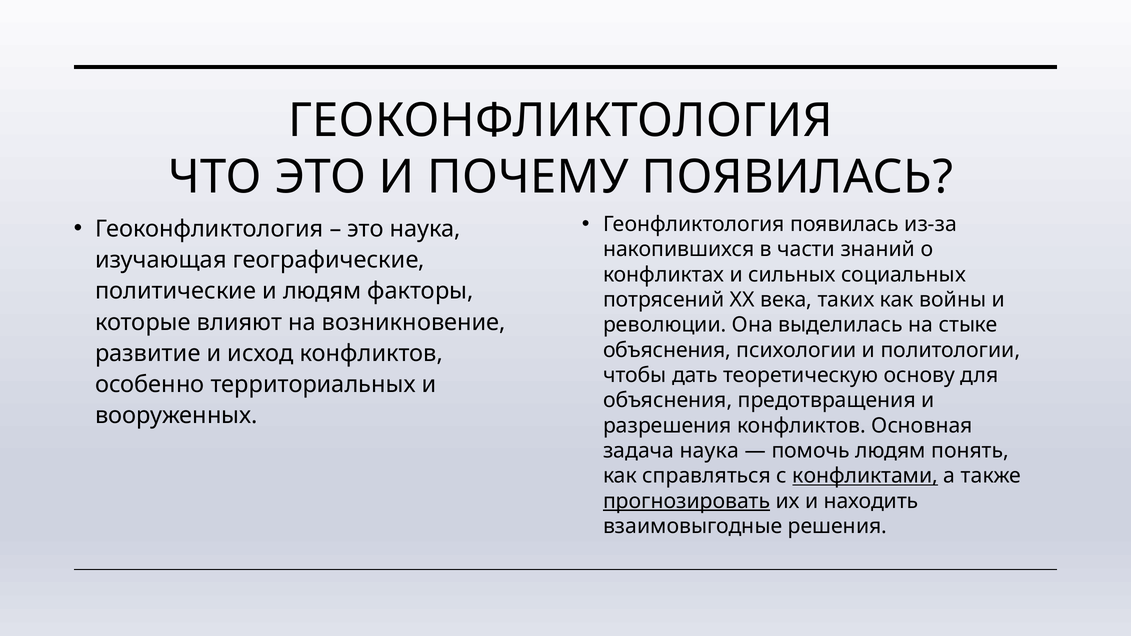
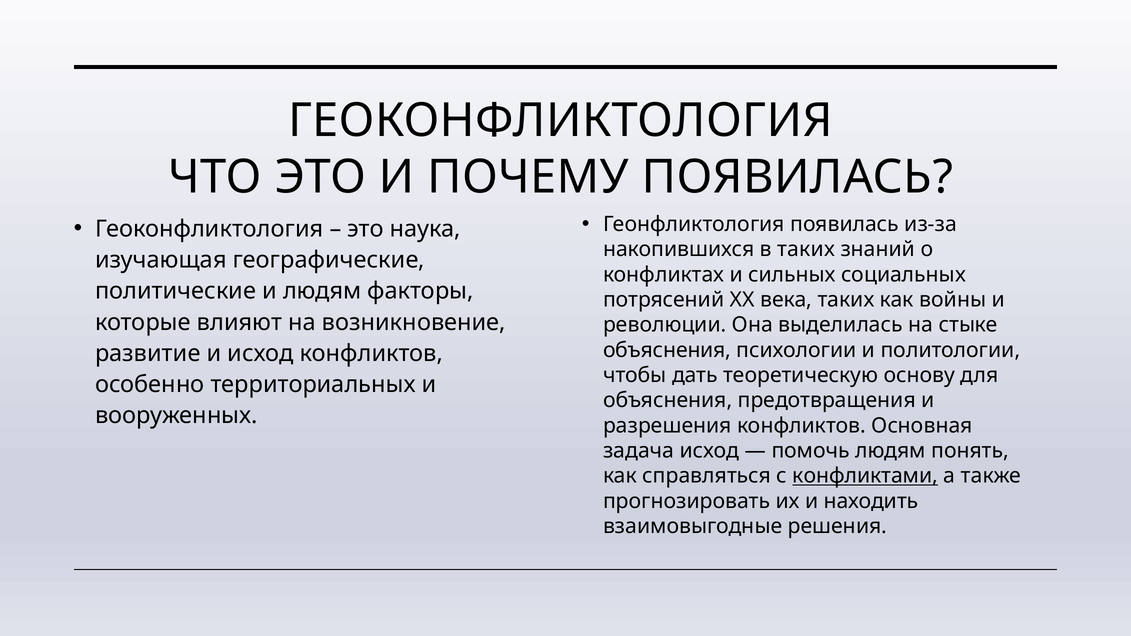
в части: части -> таких (806, 249)
задача наука: наука -> исход (709, 451)
прогнозировать underline: present -> none (687, 501)
